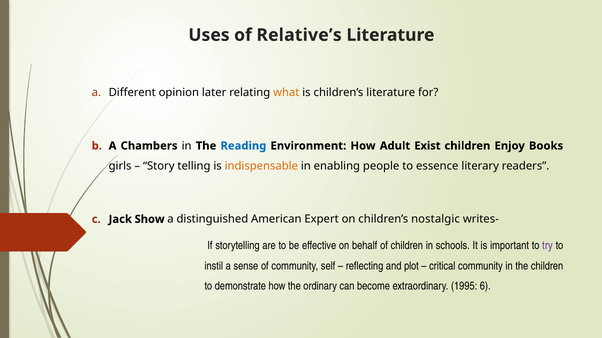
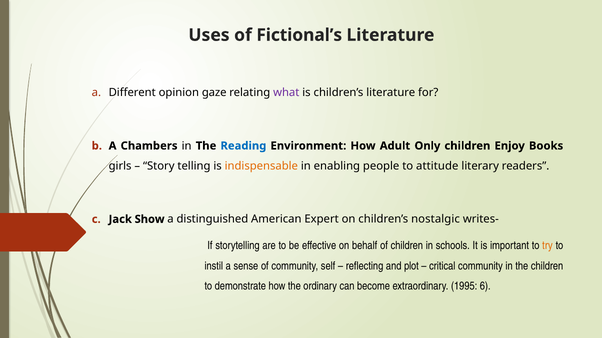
Relative’s: Relative’s -> Fictional’s (299, 35)
later: later -> gaze (214, 93)
what colour: orange -> purple (286, 93)
Exist: Exist -> Only (427, 146)
essence: essence -> attitude (437, 166)
try colour: purple -> orange (547, 246)
